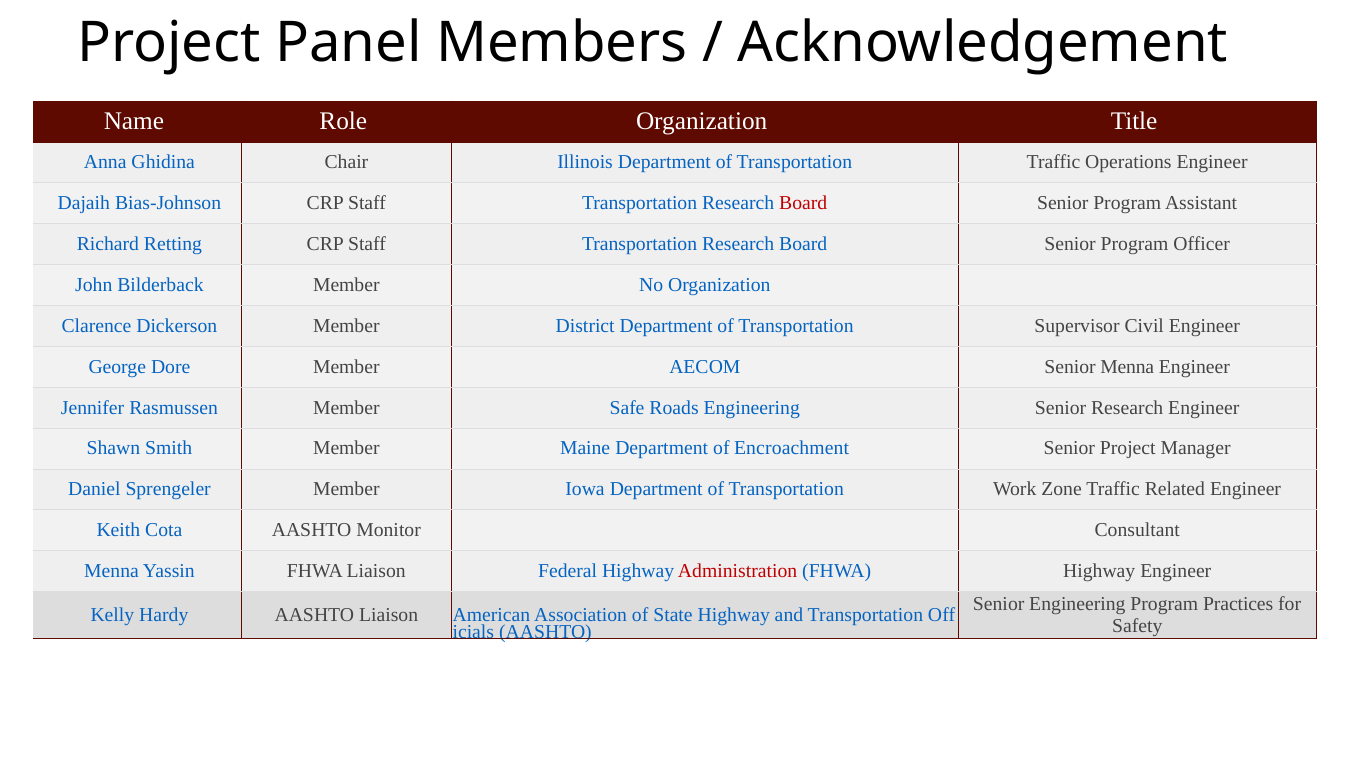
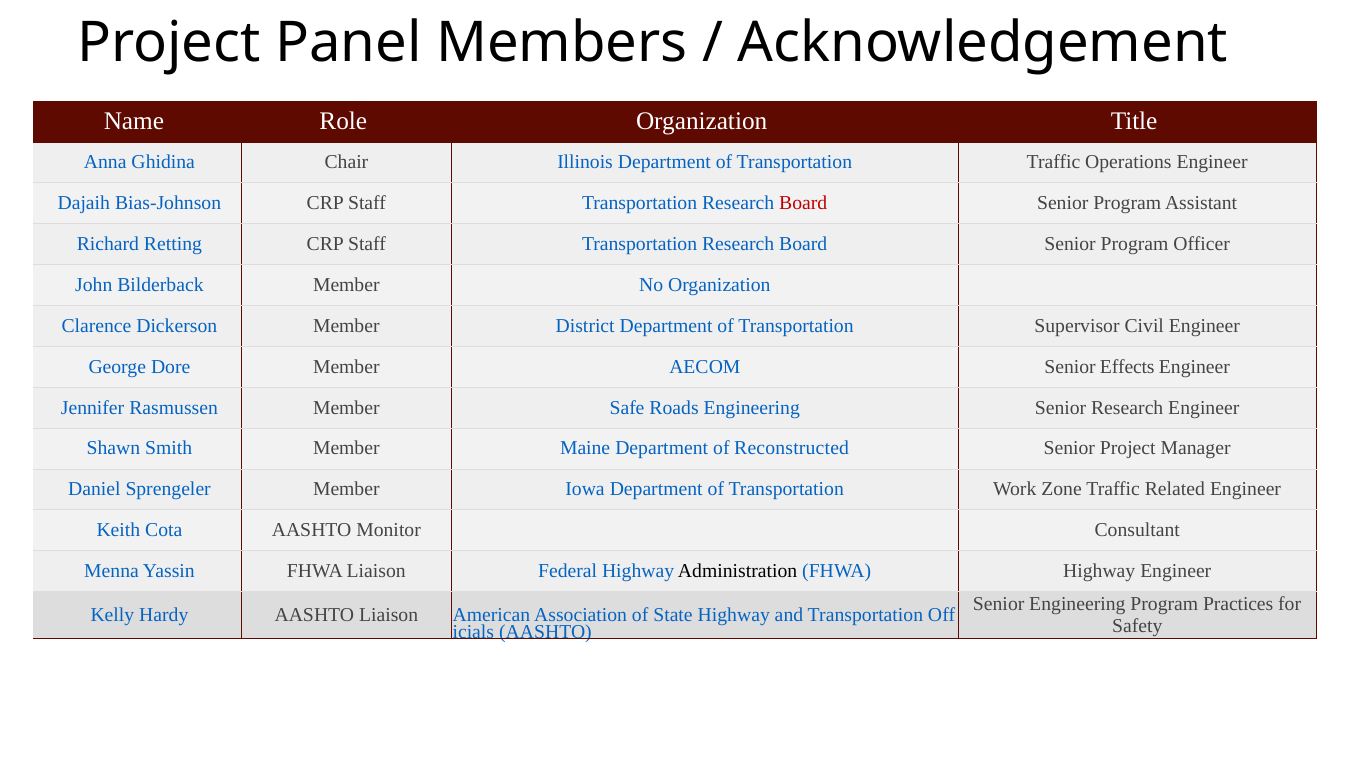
Senior Menna: Menna -> Effects (1127, 367)
Encroachment: Encroachment -> Reconstructed (792, 448)
Administration colour: red -> black (738, 571)
